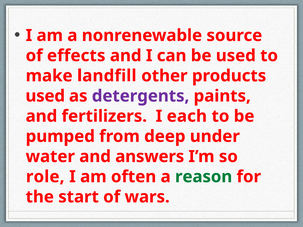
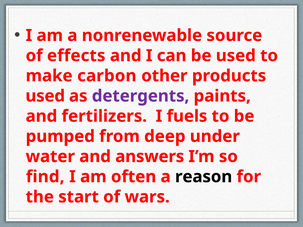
landfill: landfill -> carbon (107, 76)
each: each -> fuels (187, 116)
role: role -> find (45, 177)
reason colour: green -> black (204, 177)
